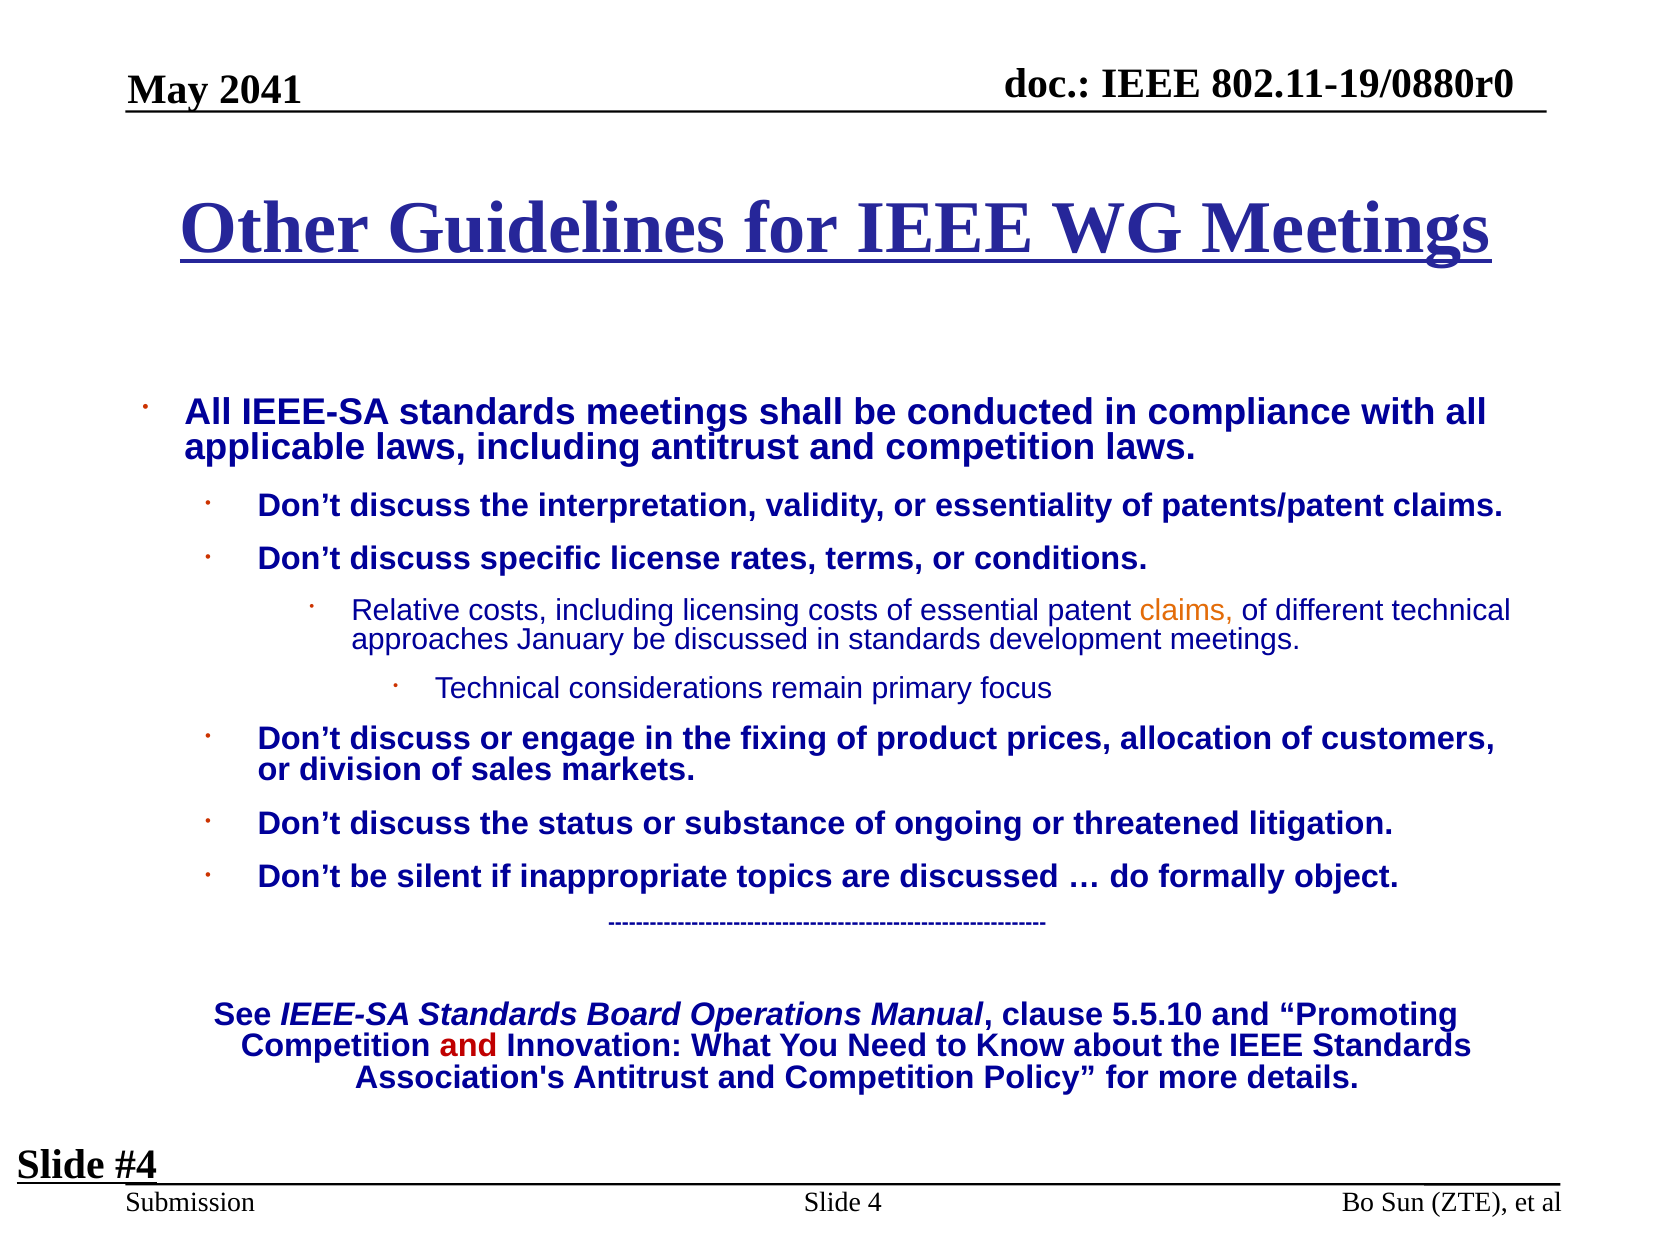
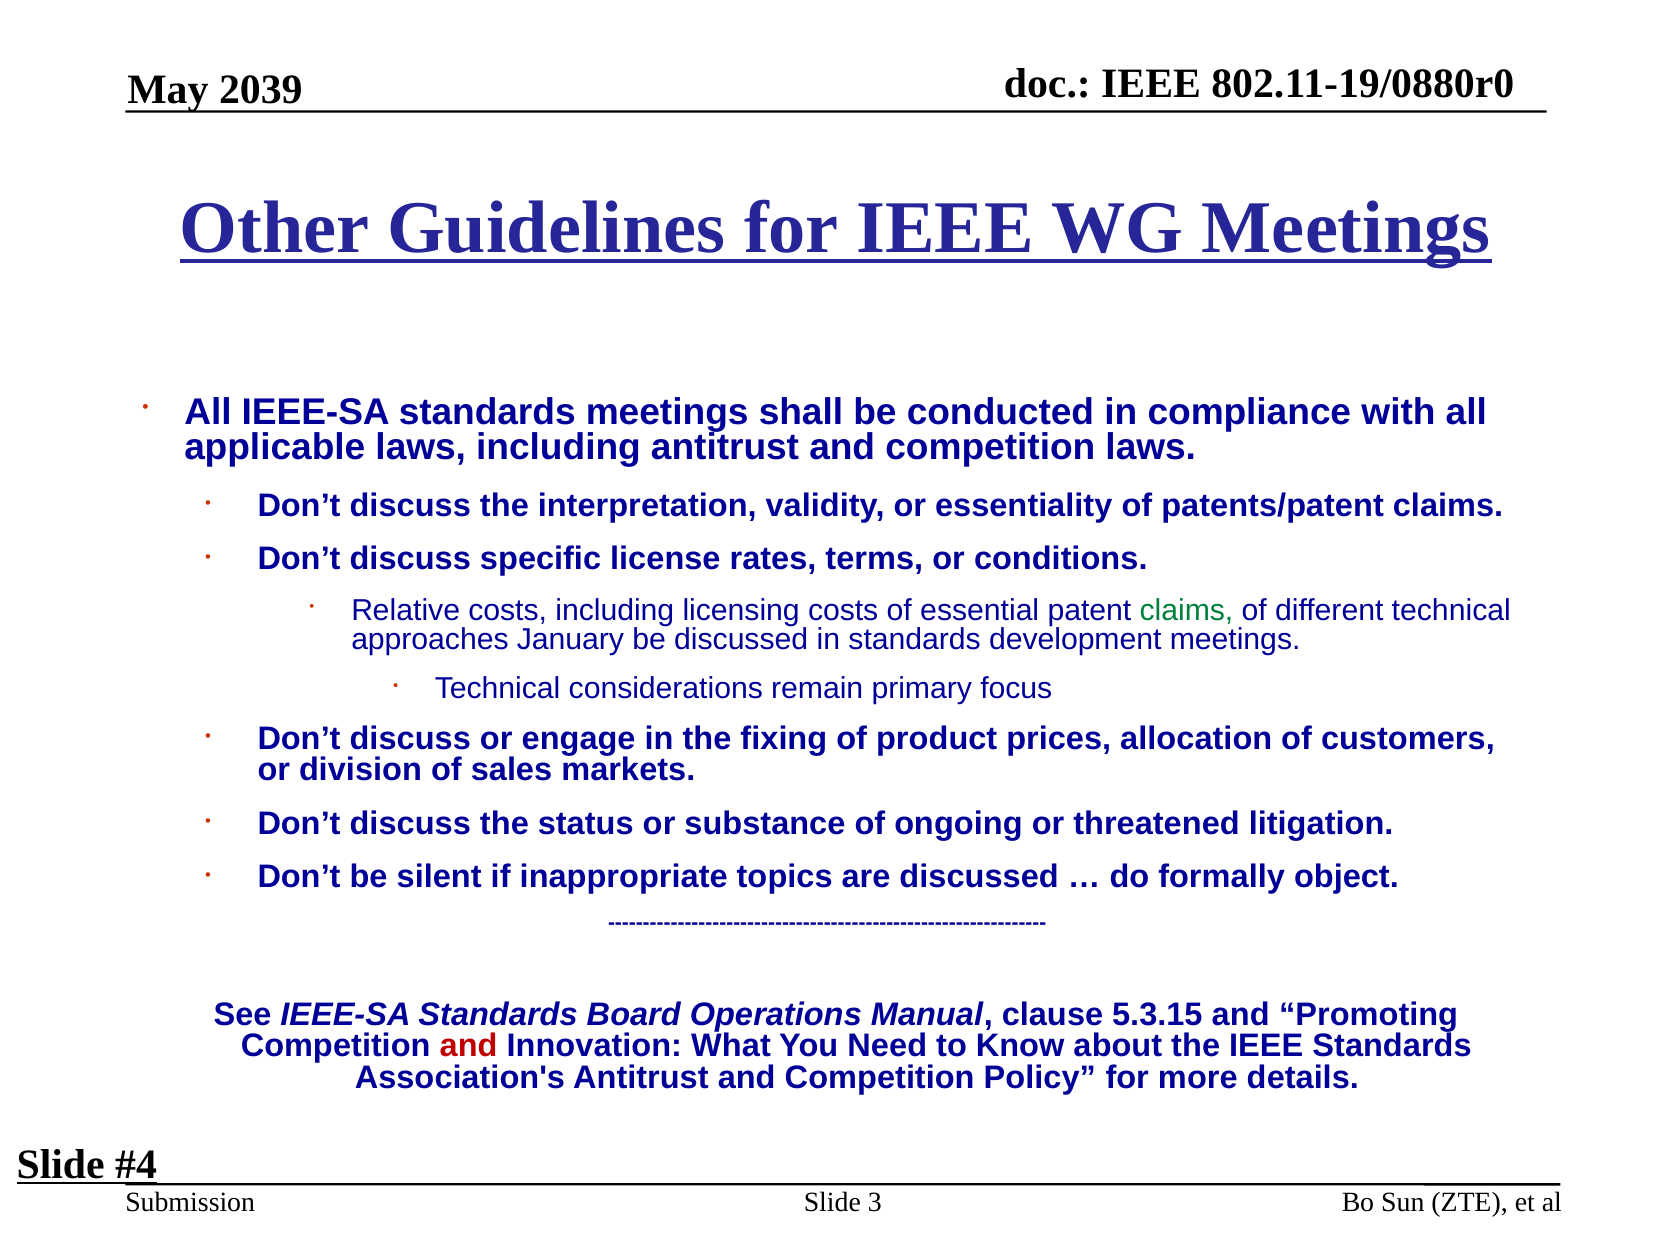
2041: 2041 -> 2039 (261, 89)
claims colour: orange -> green (1186, 611)
5.5.10: 5.5.10 -> 5.3.15 (1157, 1015)
4: 4 -> 3 (875, 1203)
